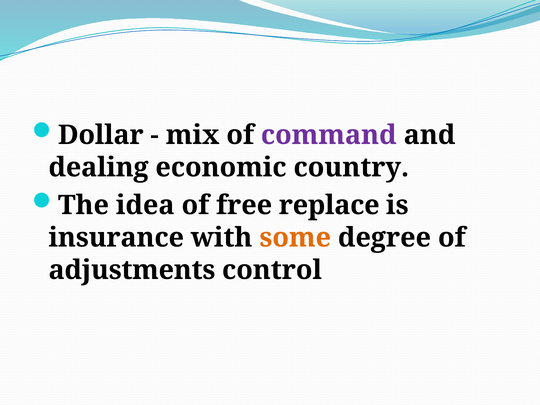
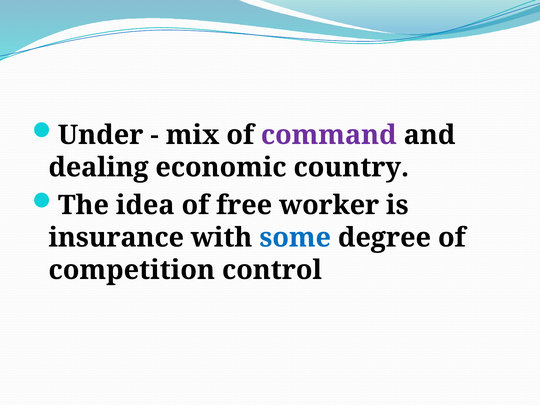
Dollar: Dollar -> Under (101, 135)
replace: replace -> worker (329, 205)
some colour: orange -> blue (295, 238)
adjustments: adjustments -> competition (132, 270)
